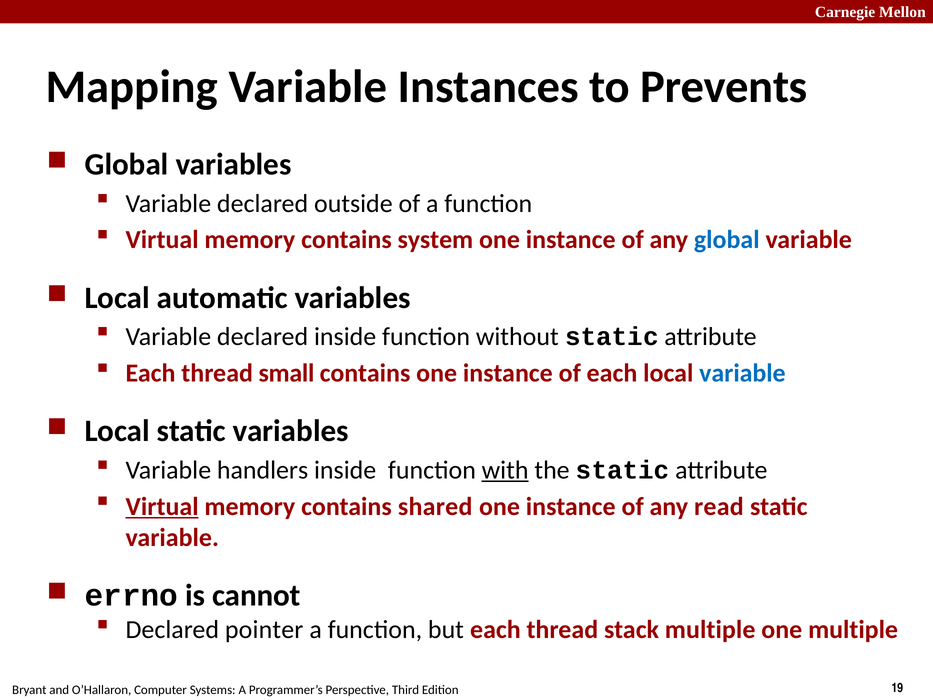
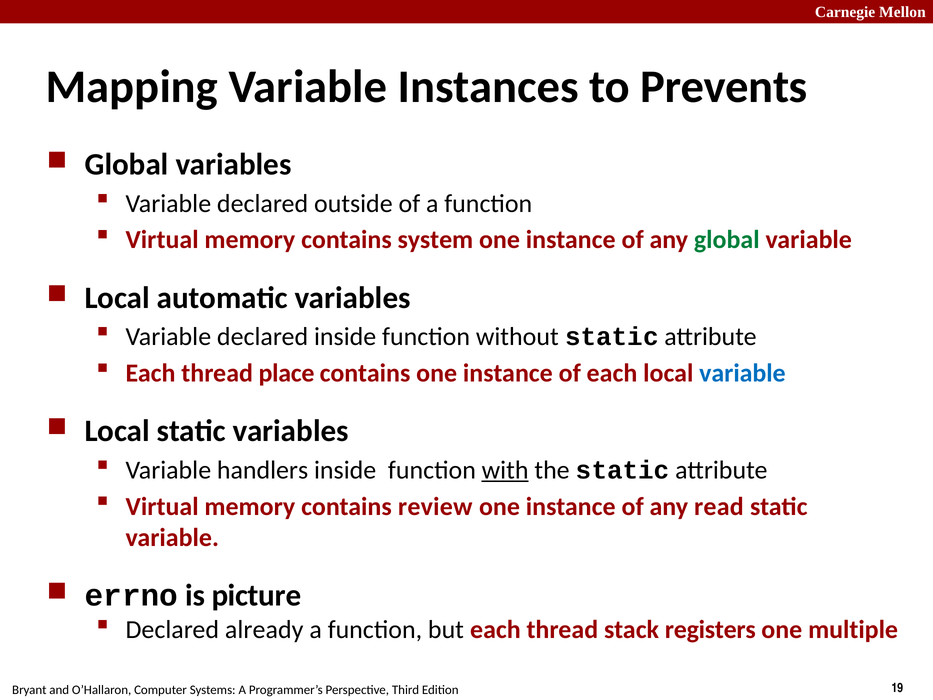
global colour: blue -> green (727, 240)
small: small -> place (286, 373)
Virtual underline: present -> none (162, 506)
shared: shared -> review (435, 506)
cannot: cannot -> picture (256, 595)
pointer: pointer -> already (264, 629)
stack multiple: multiple -> registers (710, 629)
